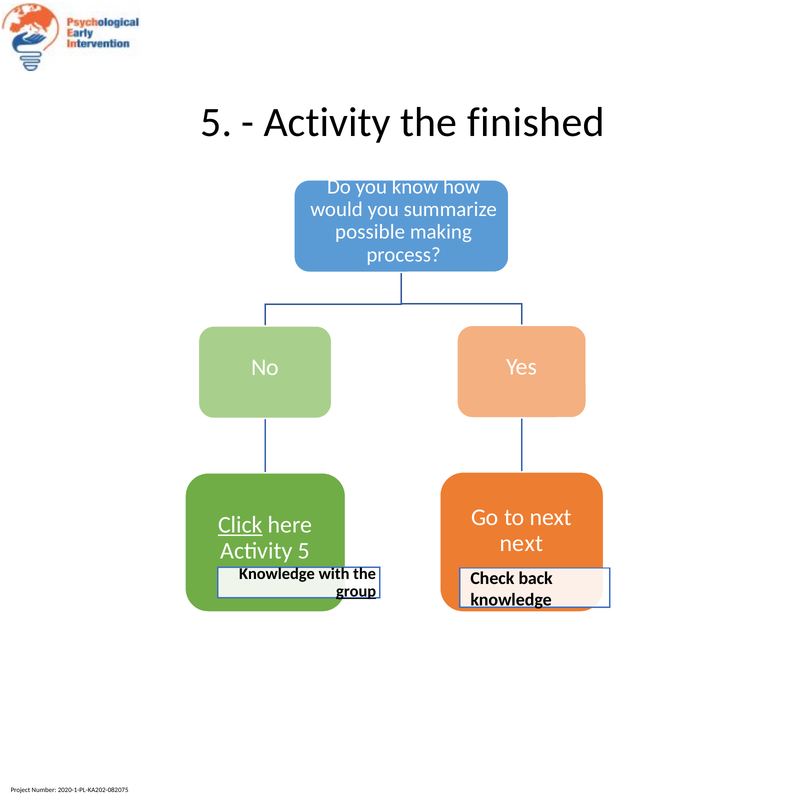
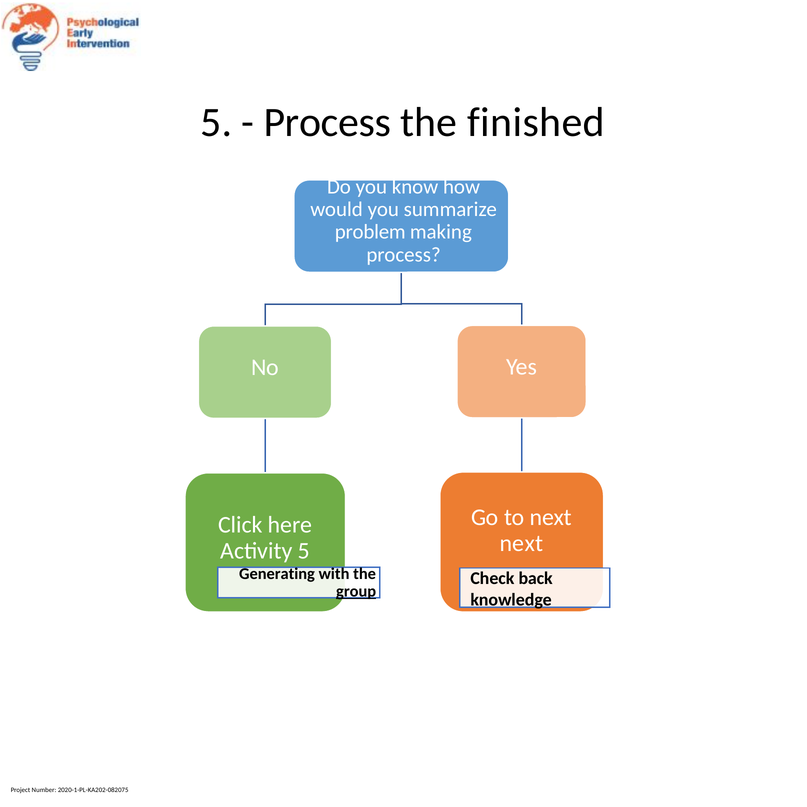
Activity: Activity -> Process (327, 122)
possible: possible -> problem (370, 232)
Click underline: present -> none (240, 525)
Knowledge: Knowledge -> Generating (277, 574)
